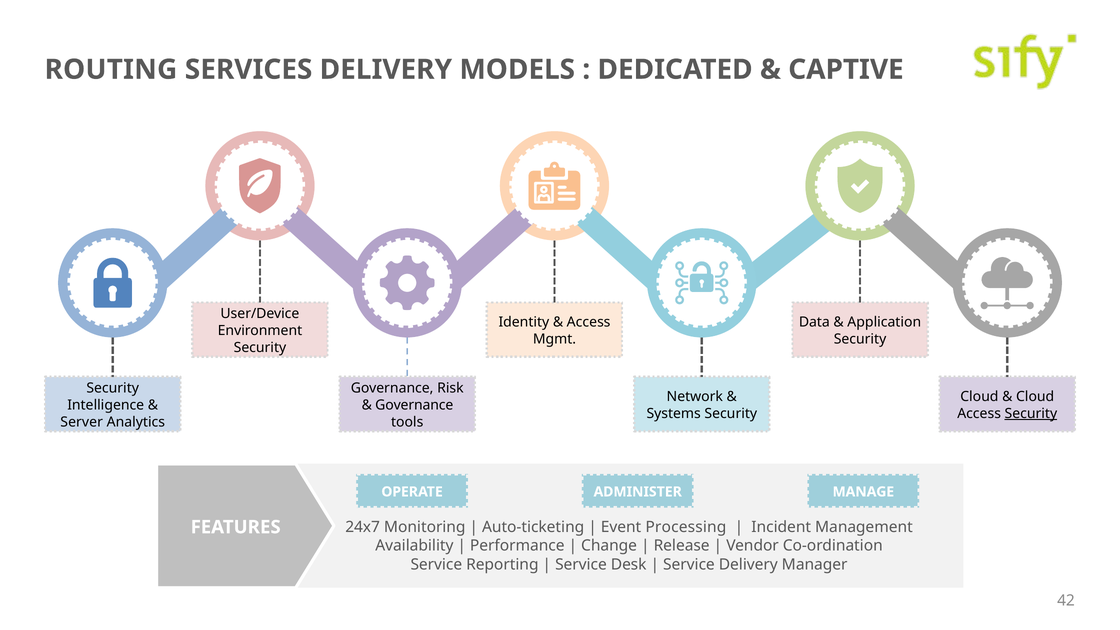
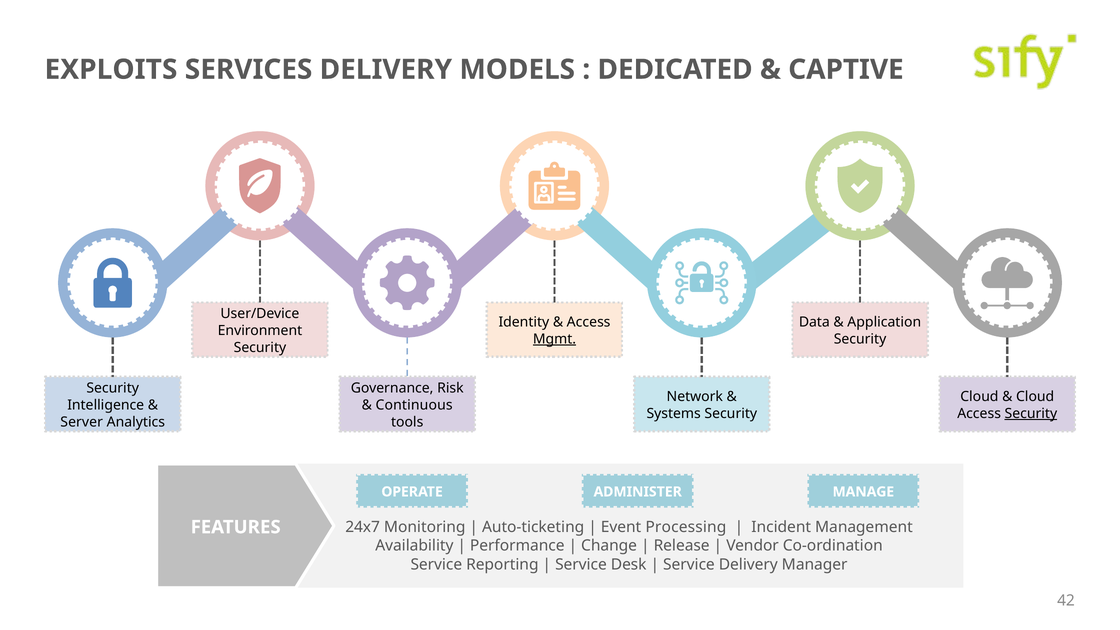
ROUTING: ROUTING -> EXPLOITS (111, 70)
Mgmt underline: none -> present (554, 339)
Governance: Governance -> Continuous (414, 405)
